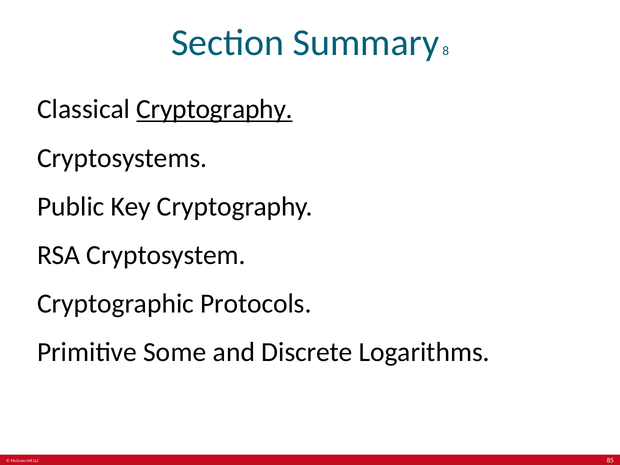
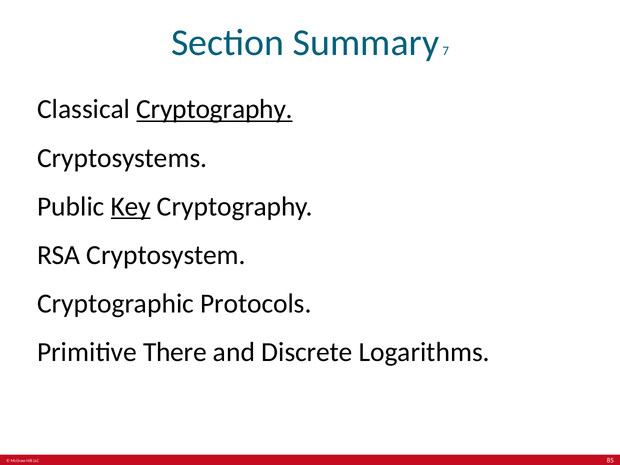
8: 8 -> 7 (446, 51)
Key underline: none -> present (131, 206)
Some: Some -> There (175, 352)
